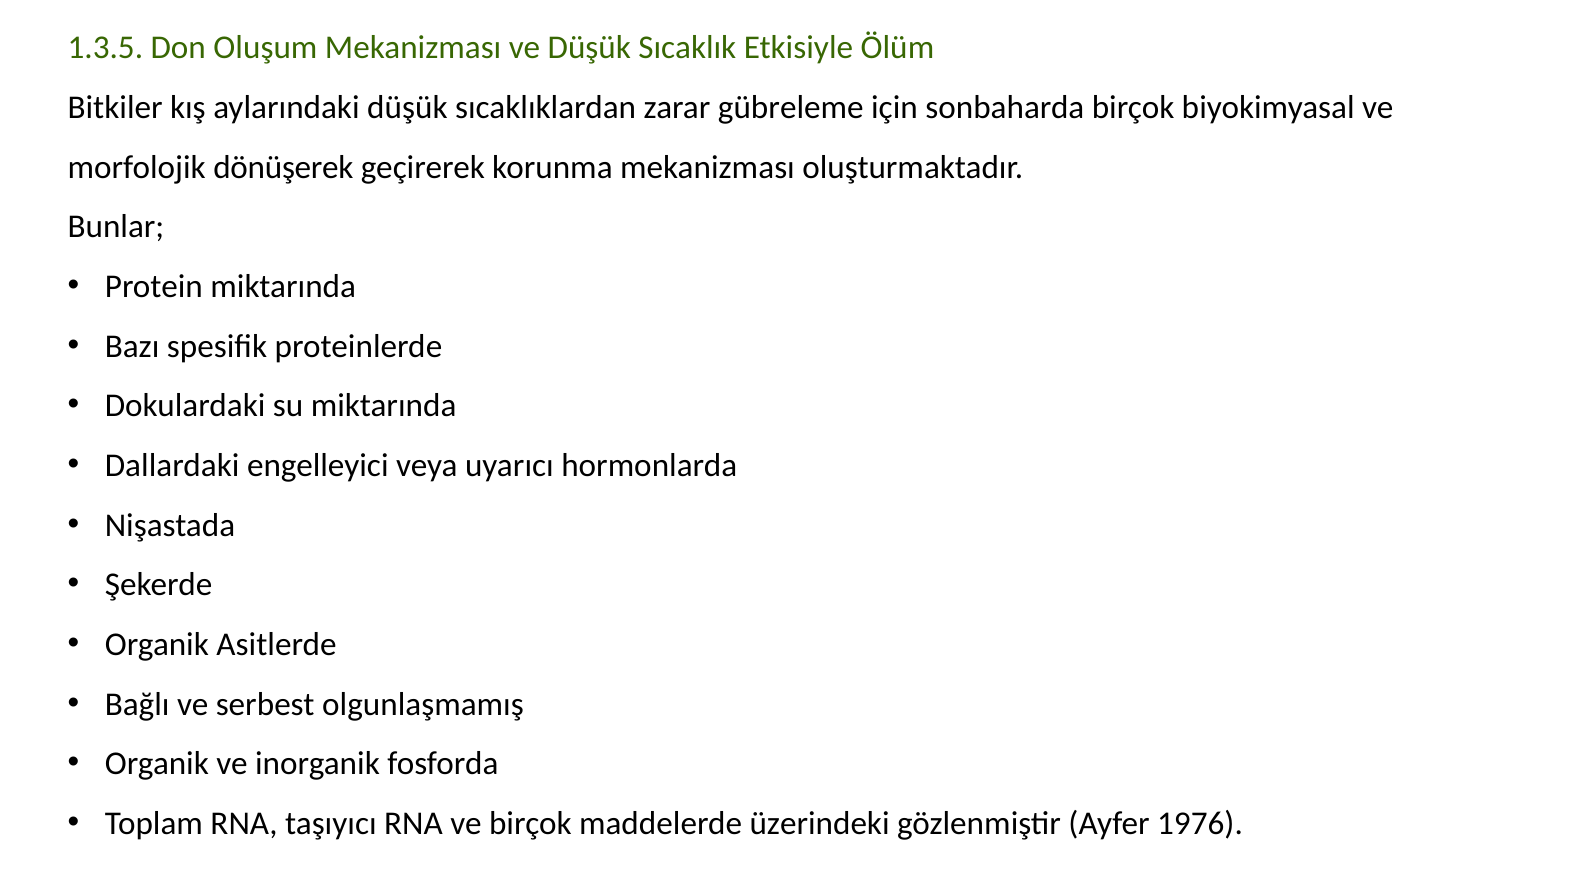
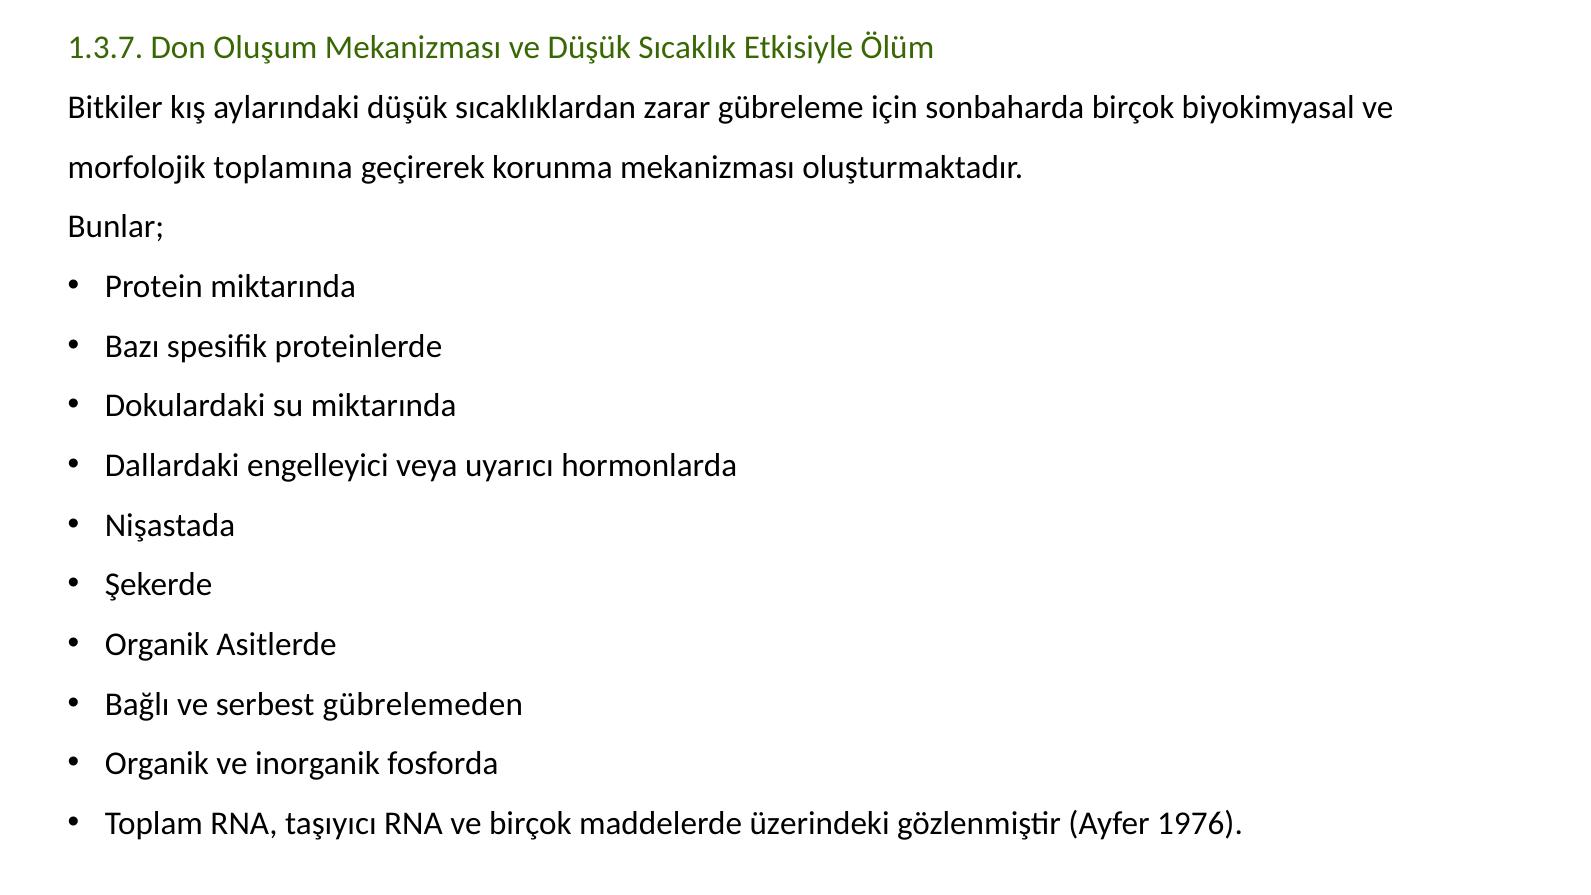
1.3.5: 1.3.5 -> 1.3.7 (105, 48)
dönüşerek: dönüşerek -> toplamına (283, 167)
olgunlaşmamış: olgunlaşmamış -> gübrelemeden (423, 704)
